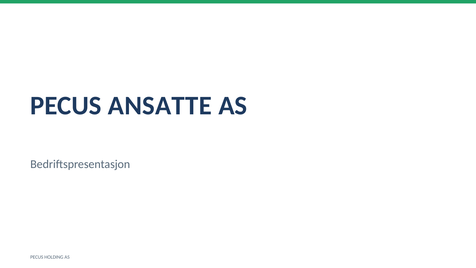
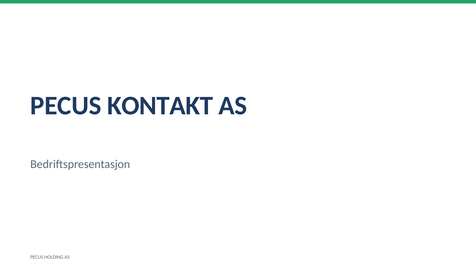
ANSATTE: ANSATTE -> KONTAKT (160, 106)
